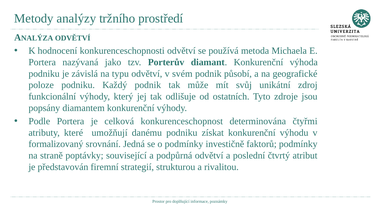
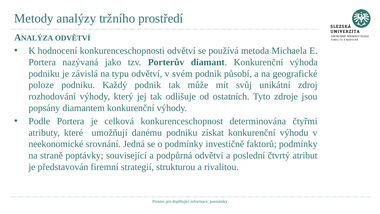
funkcionální: funkcionální -> rozhodování (52, 96)
formalizovaný: formalizovaný -> neekonomické (56, 144)
